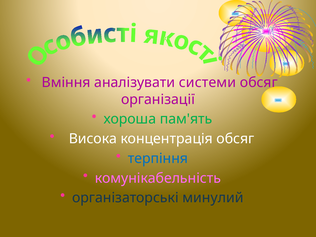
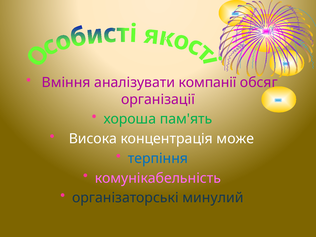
системи: системи -> компанії (208, 83)
концентрація обсяг: обсяг -> може (235, 139)
